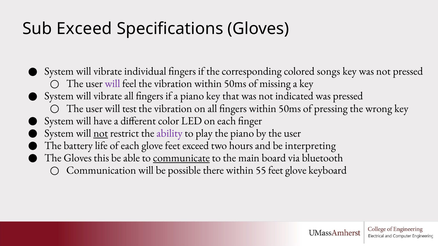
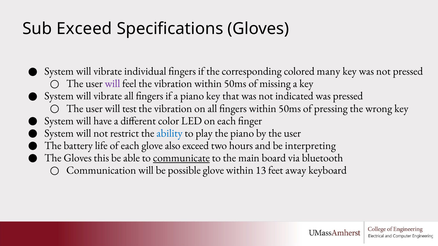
songs: songs -> many (329, 71)
not underline: present -> none (101, 133)
ability colour: purple -> blue (170, 133)
glove feet: feet -> also (173, 146)
possible there: there -> glove (213, 171)
55: 55 -> 13 (261, 171)
feet glove: glove -> away (296, 171)
